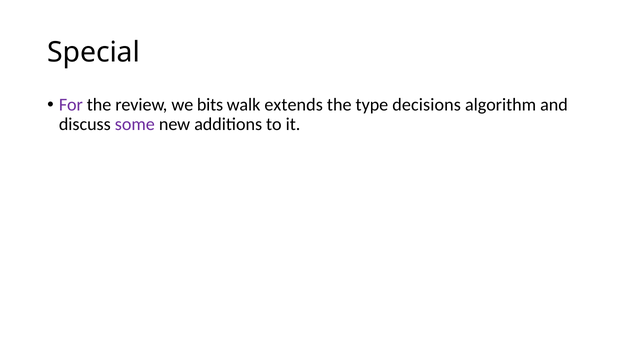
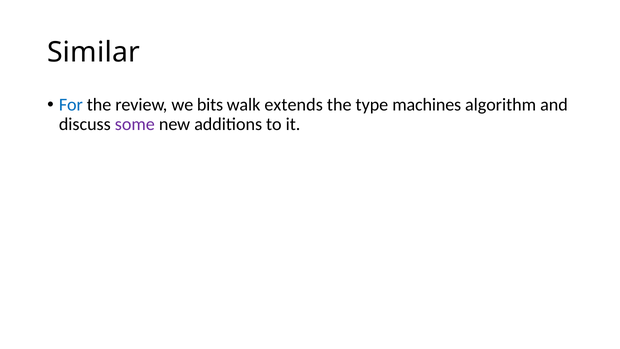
Special: Special -> Similar (94, 52)
For colour: purple -> blue (71, 105)
decisions: decisions -> machines (427, 105)
